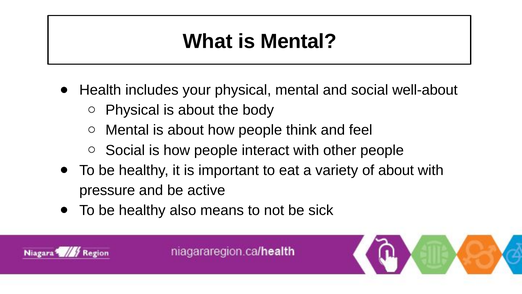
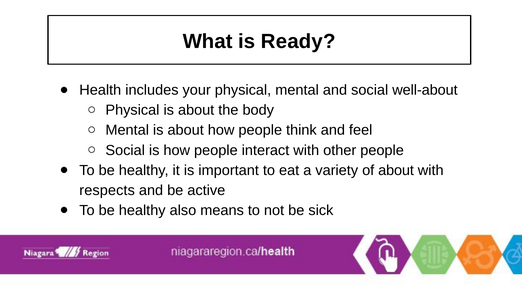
is Mental: Mental -> Ready (298, 41)
pressure: pressure -> respects (107, 190)
